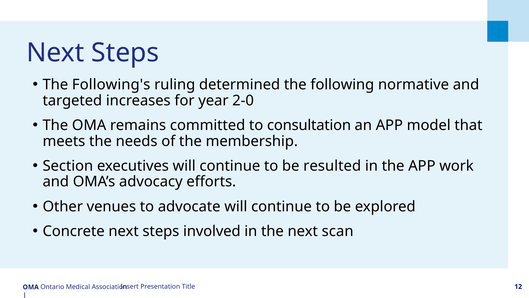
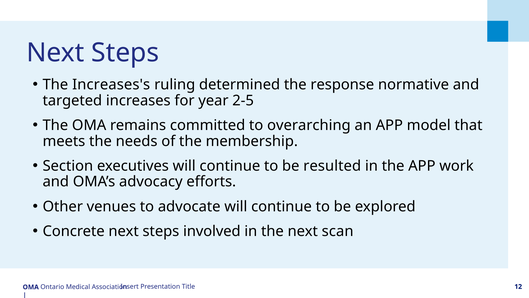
Following's: Following's -> Increases's (111, 85)
following: following -> response (342, 85)
2-0: 2-0 -> 2-5 (243, 100)
consultation: consultation -> overarching (309, 125)
